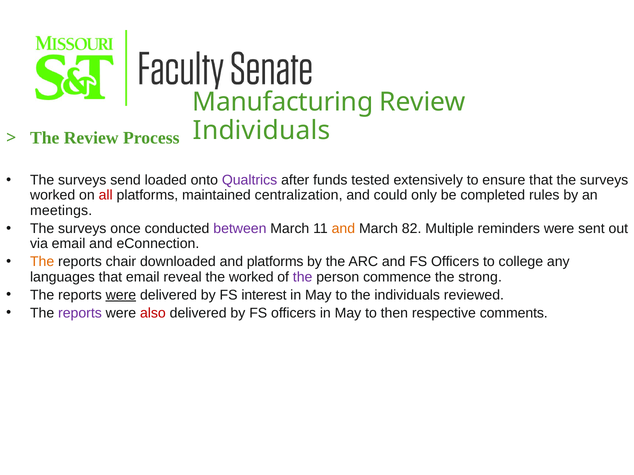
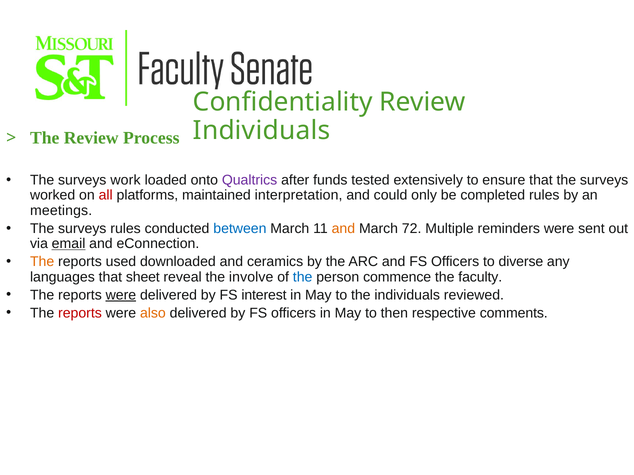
Manufacturing: Manufacturing -> Confidentiality (283, 102)
send: send -> work (125, 180)
centralization: centralization -> interpretation (299, 196)
surveys once: once -> rules (126, 229)
between colour: purple -> blue (240, 229)
82: 82 -> 72 (412, 229)
email underline: none -> present (69, 244)
chair: chair -> used (121, 262)
and platforms: platforms -> ceramics (275, 262)
college: college -> diverse (521, 262)
that email: email -> sheet (143, 277)
the worked: worked -> involve (251, 277)
the colour: purple -> blue (303, 277)
strong: strong -> faculty (480, 277)
reports colour: purple -> red (80, 313)
also colour: red -> orange (153, 313)
